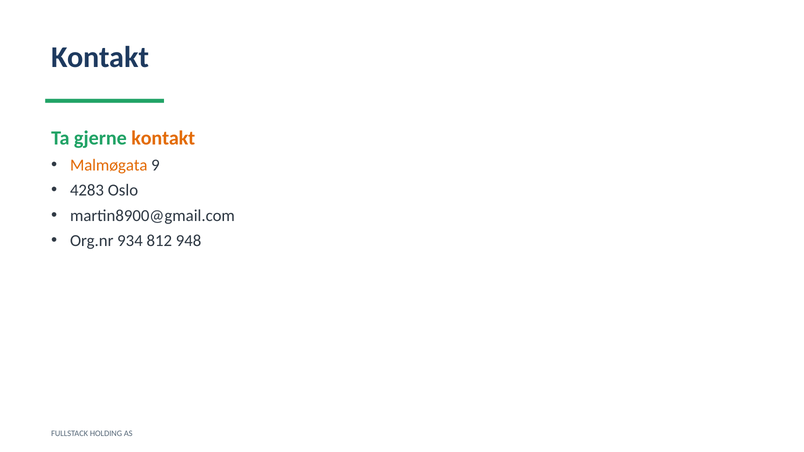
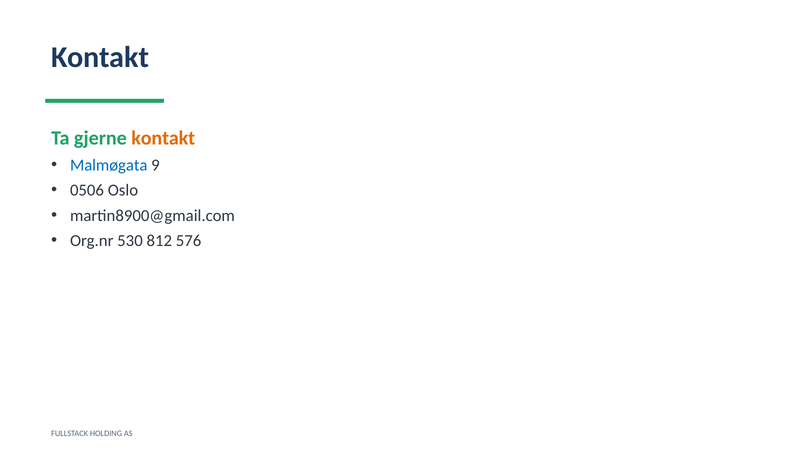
Malmøgata colour: orange -> blue (109, 165)
4283: 4283 -> 0506 (87, 190)
934: 934 -> 530 (130, 241)
948: 948 -> 576 (189, 241)
